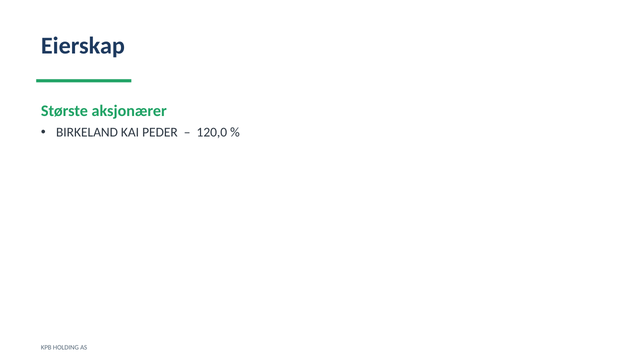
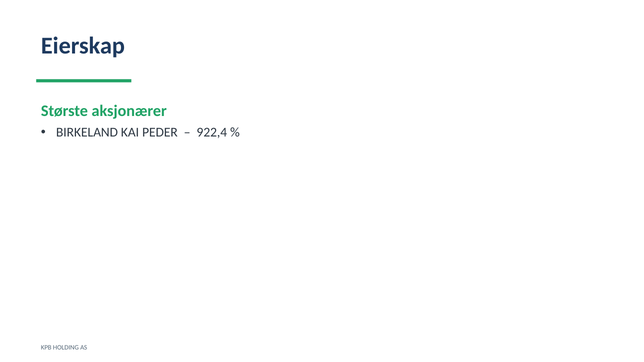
120,0: 120,0 -> 922,4 (212, 132)
